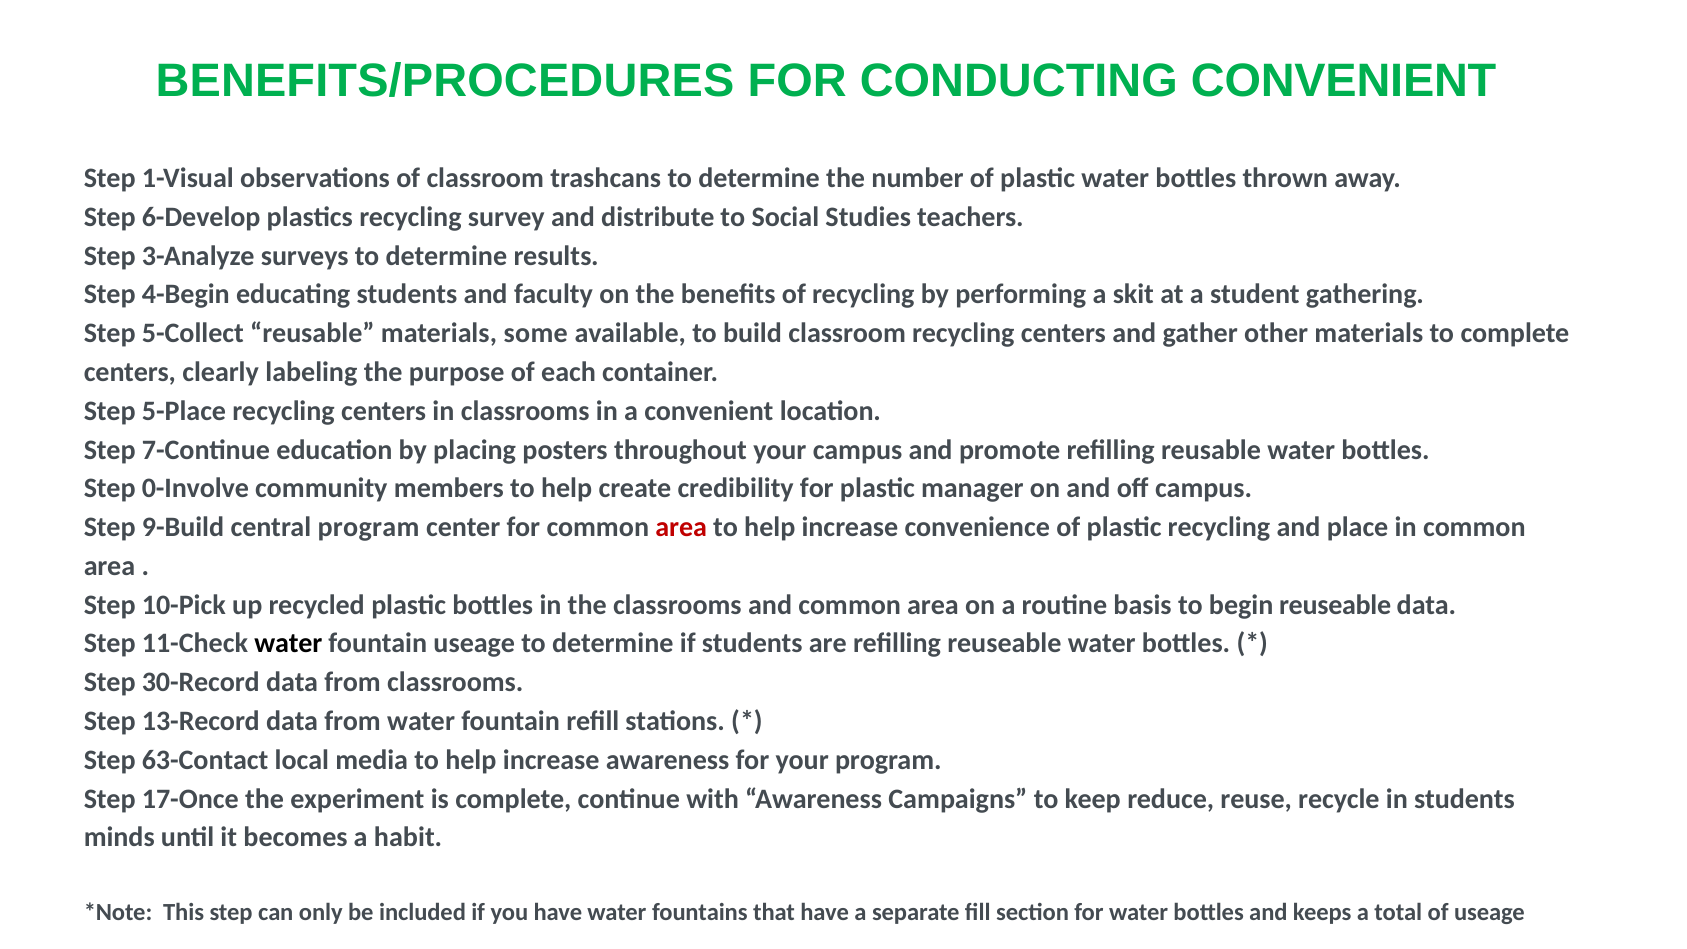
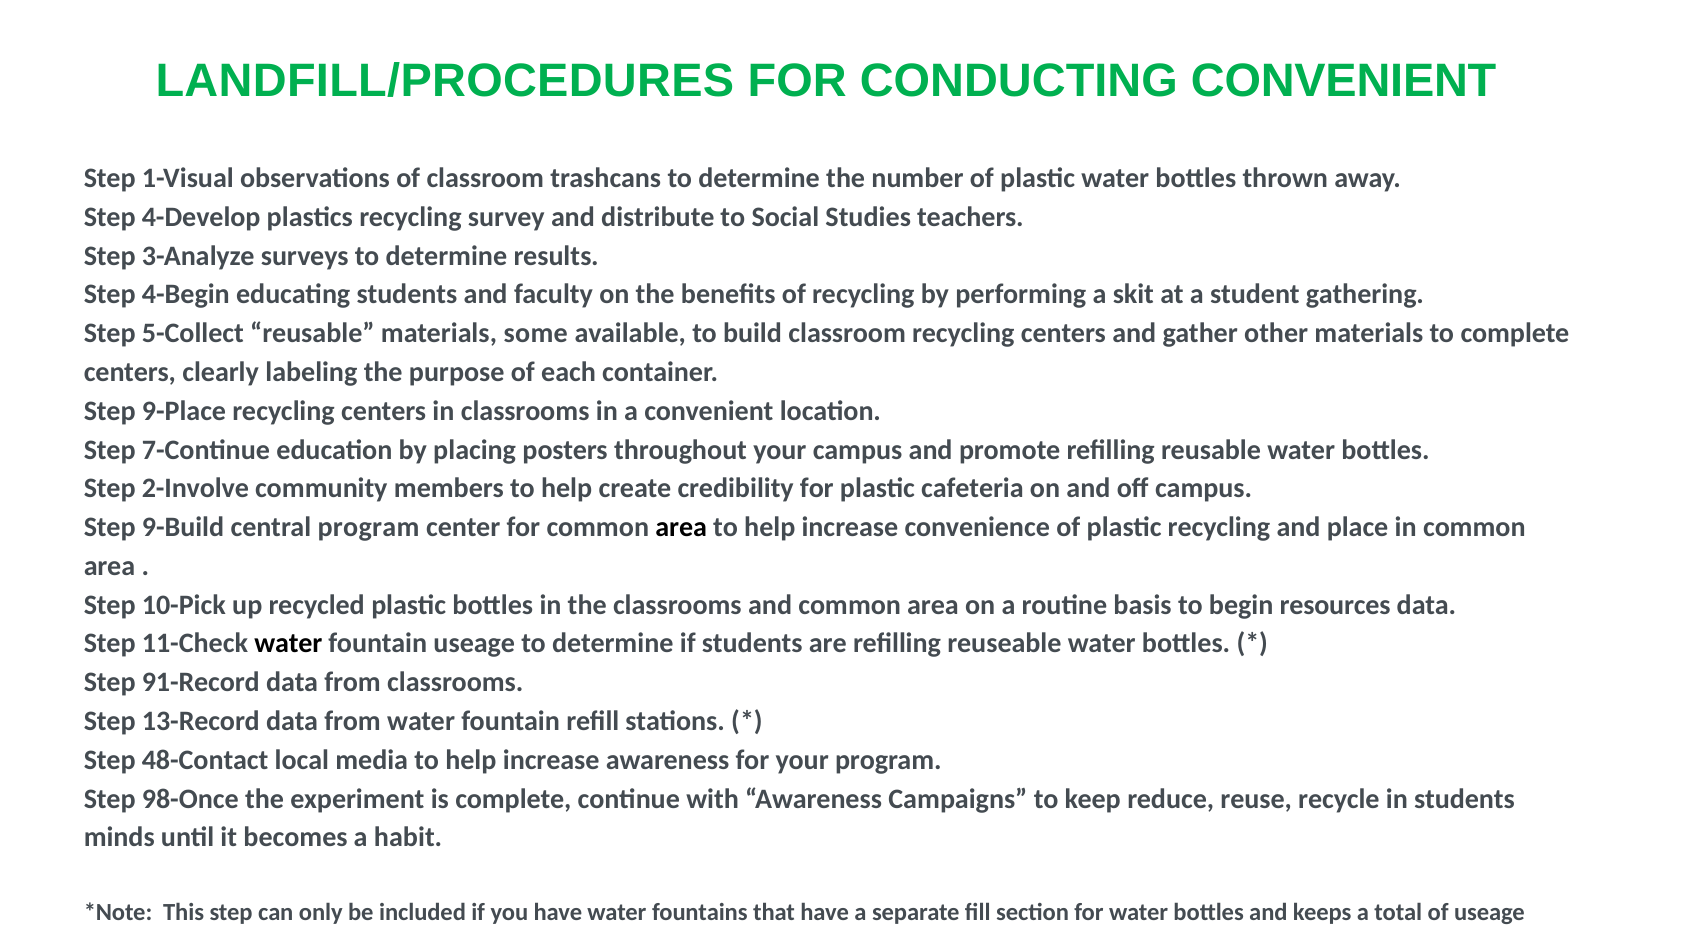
BENEFITS/PROCEDURES: BENEFITS/PROCEDURES -> LANDFILL/PROCEDURES (445, 81)
6-Develop: 6-Develop -> 4-Develop (201, 217)
5-Place: 5-Place -> 9-Place (184, 411)
0-Involve: 0-Involve -> 2-Involve (195, 489)
manager: manager -> cafeteria (972, 489)
area colour: red -> black (681, 527)
begin reuseable: reuseable -> resources (1335, 605)
30-Record: 30-Record -> 91-Record (201, 682)
63-Contact: 63-Contact -> 48-Contact (205, 760)
17-Once: 17-Once -> 98-Once (190, 799)
